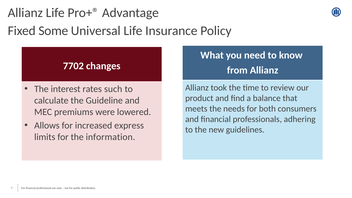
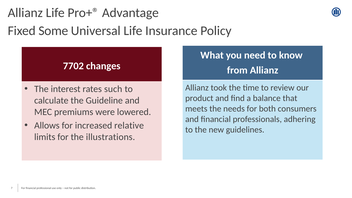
express: express -> relative (129, 126)
information: information -> illustrations (110, 137)
